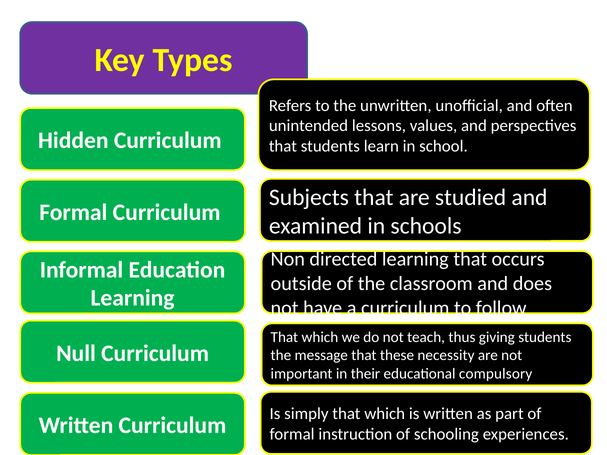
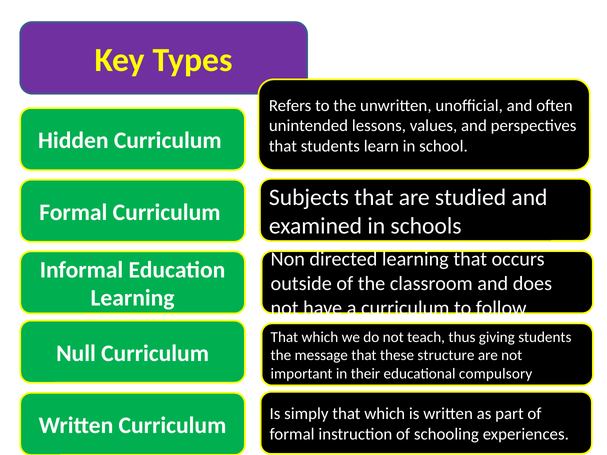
necessity: necessity -> structure (446, 356)
